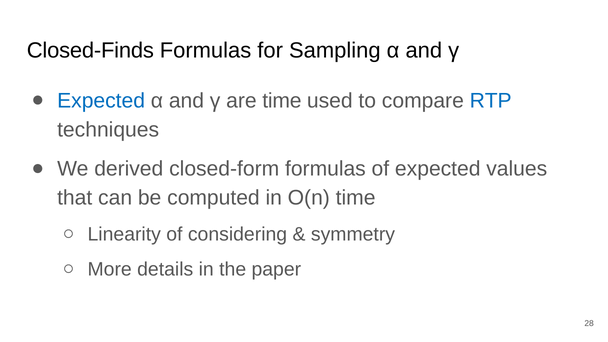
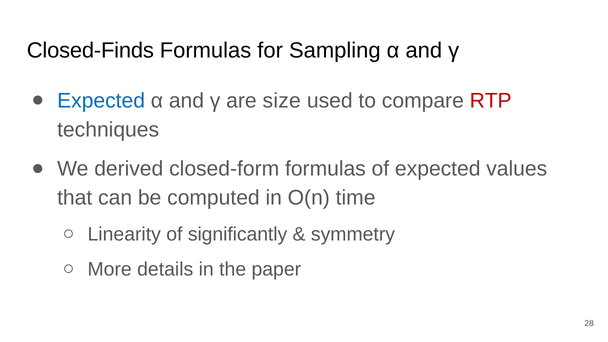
are time: time -> size (282, 101)
RTP colour: blue -> red (491, 101)
considering: considering -> significantly (238, 234)
